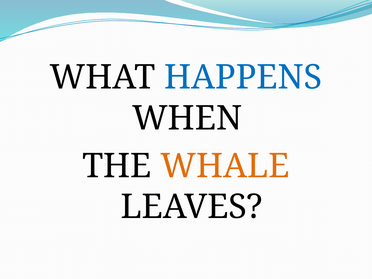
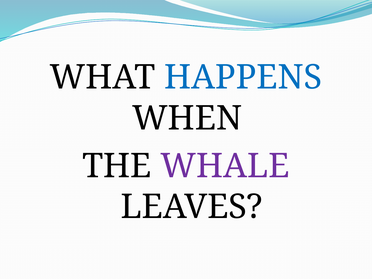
WHALE colour: orange -> purple (225, 166)
